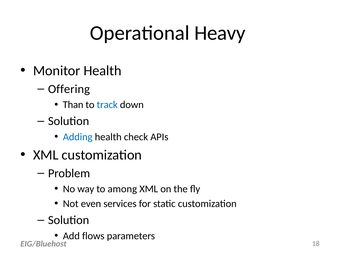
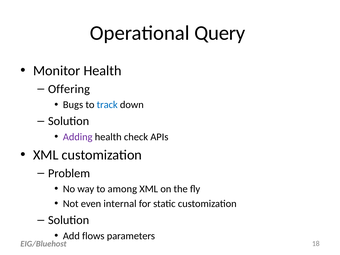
Heavy: Heavy -> Query (220, 33)
Than: Than -> Bugs (73, 105)
Adding colour: blue -> purple (78, 137)
services: services -> internal (120, 204)
